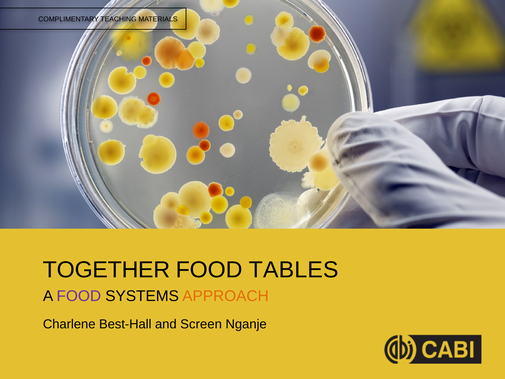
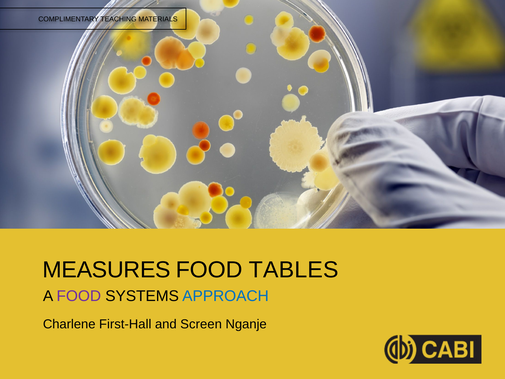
TOGETHER: TOGETHER -> MEASURES (107, 270)
APPROACH colour: orange -> blue (226, 296)
Best-Hall: Best-Hall -> First-Hall (125, 324)
